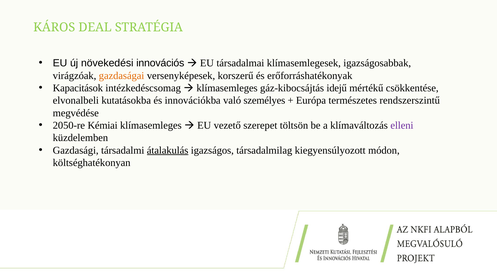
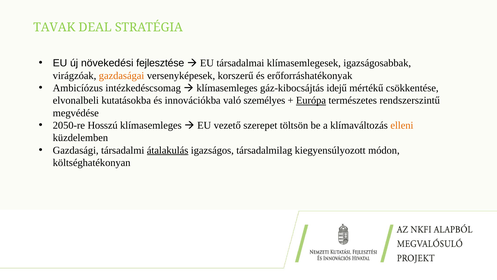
KÁROS: KÁROS -> TAVAK (54, 27)
innovációs: innovációs -> fejlesztése (160, 63)
Kapacitások: Kapacitások -> Ambicíózus (78, 88)
Európa underline: none -> present (311, 100)
Kémiai: Kémiai -> Hosszú (103, 125)
elleni colour: purple -> orange (402, 125)
